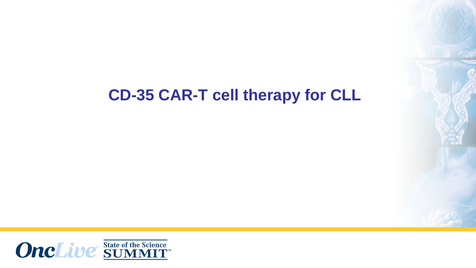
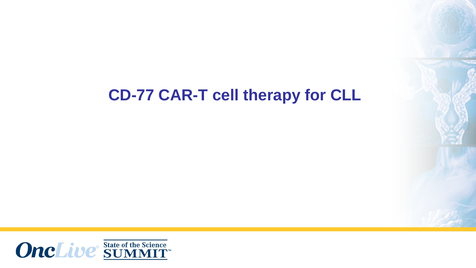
CD-35: CD-35 -> CD-77 (131, 95)
